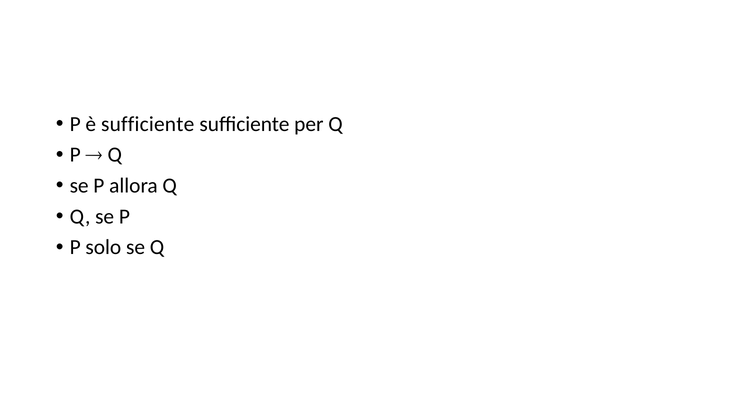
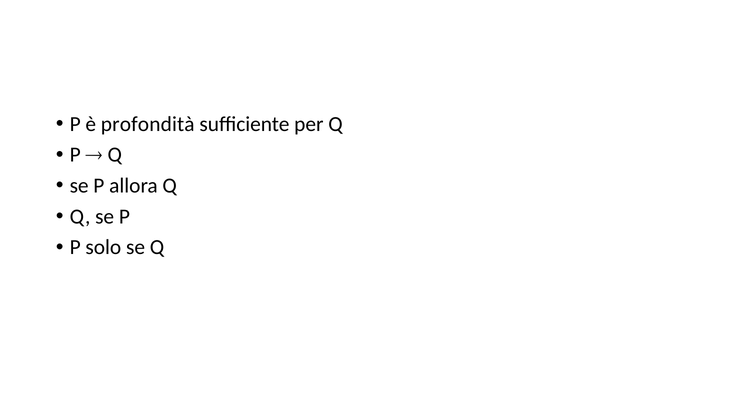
è sufficiente: sufficiente -> profondità (148, 124)
